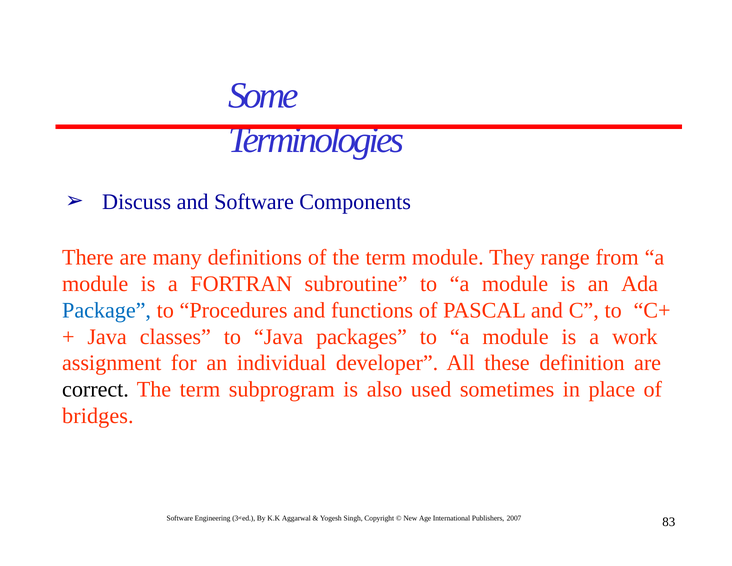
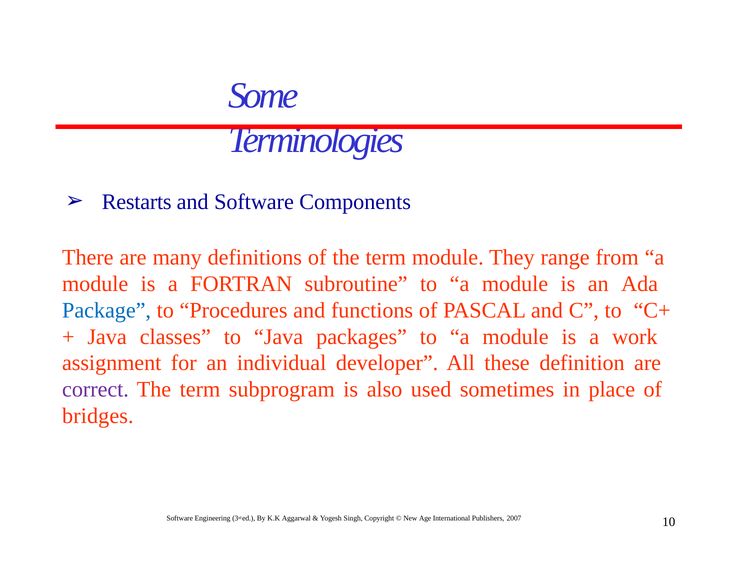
Discuss: Discuss -> Restarts (137, 202)
correct colour: black -> purple (95, 389)
83: 83 -> 10 (669, 522)
